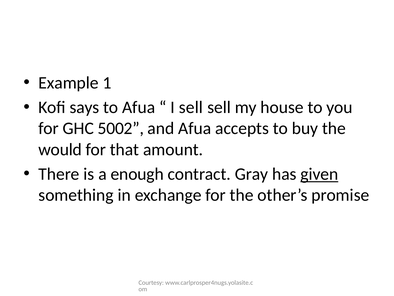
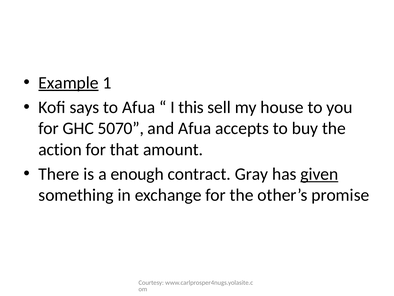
Example underline: none -> present (68, 83)
I sell: sell -> this (191, 107)
5002: 5002 -> 5070 (121, 128)
would: would -> action (60, 149)
